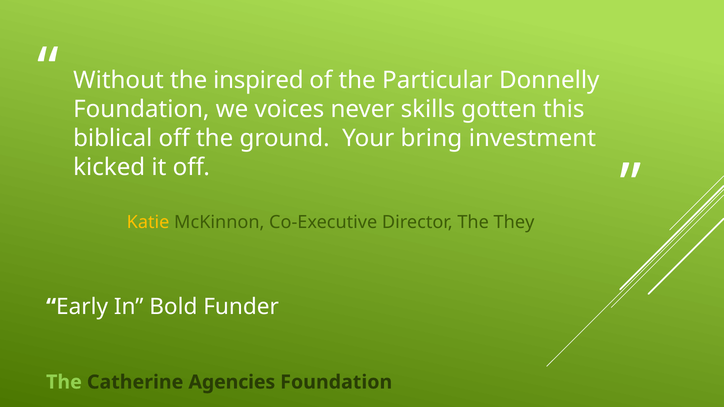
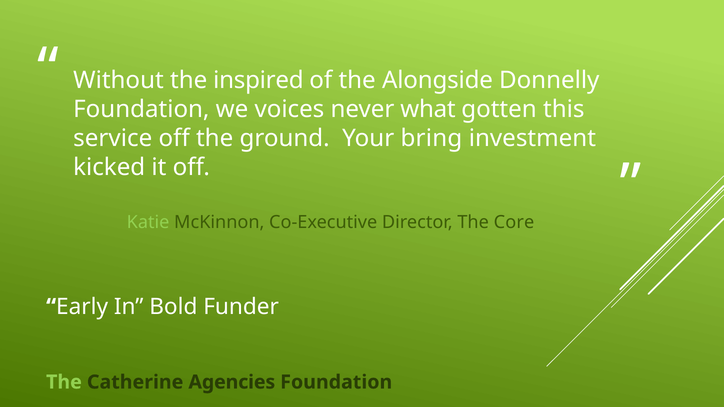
Particular: Particular -> Alongside (437, 80)
skills: skills -> what (428, 109)
biblical: biblical -> service (113, 138)
Katie colour: yellow -> light green (148, 222)
They: They -> Core (514, 222)
